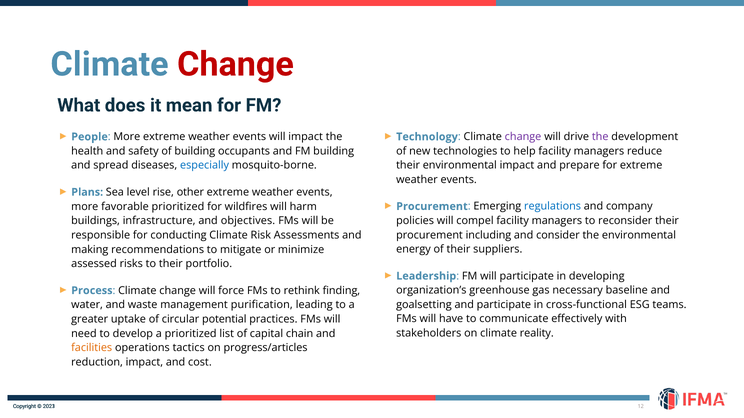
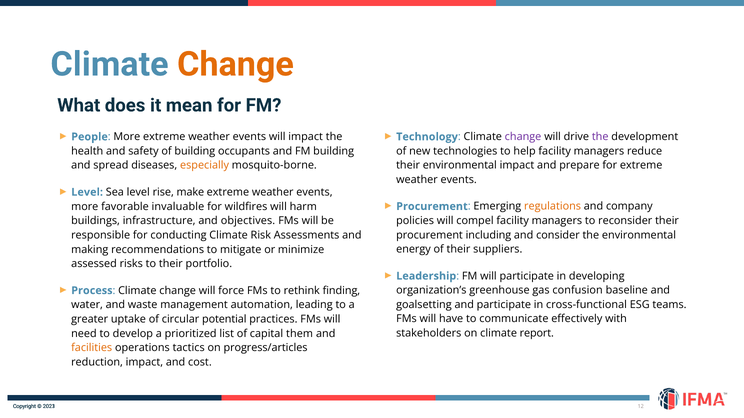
Change colour: red -> orange (235, 64)
especially colour: blue -> orange (205, 166)
Plans: Plans -> Level (87, 192)
other: other -> make (190, 192)
regulations colour: blue -> orange (553, 207)
favorable prioritized: prioritized -> invaluable (178, 207)
necessary: necessary -> confusion (578, 291)
purification: purification -> automation (262, 305)
reality: reality -> report (537, 334)
chain: chain -> them (300, 334)
